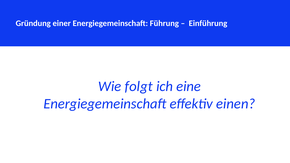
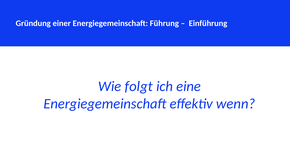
einen: einen -> wenn (236, 104)
